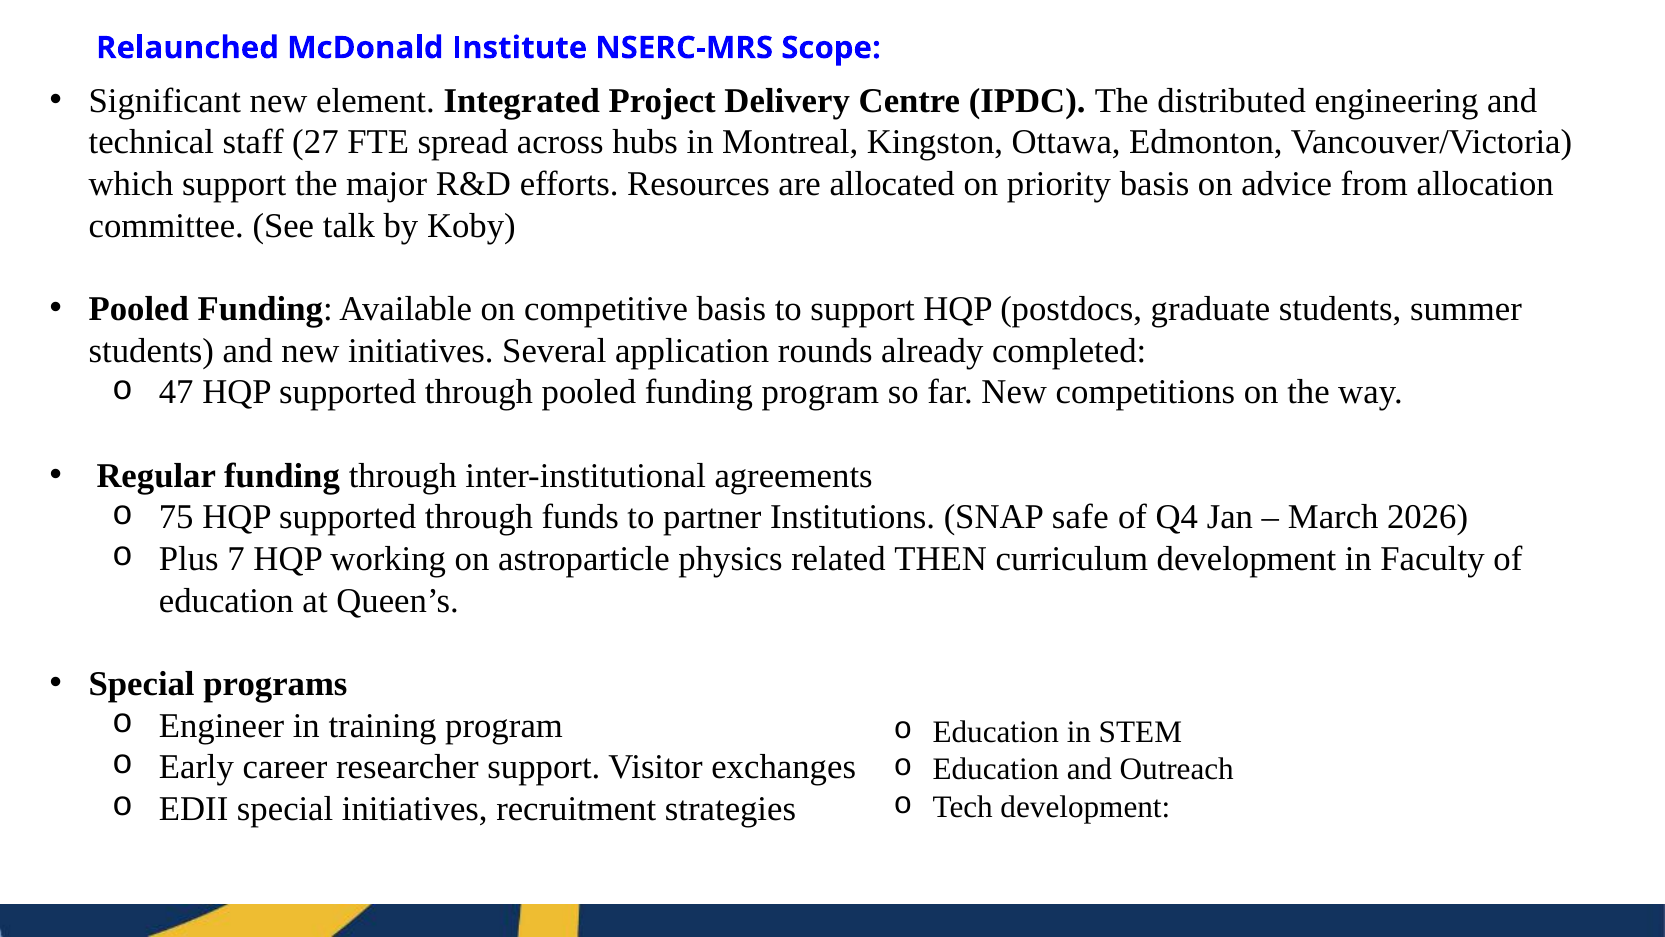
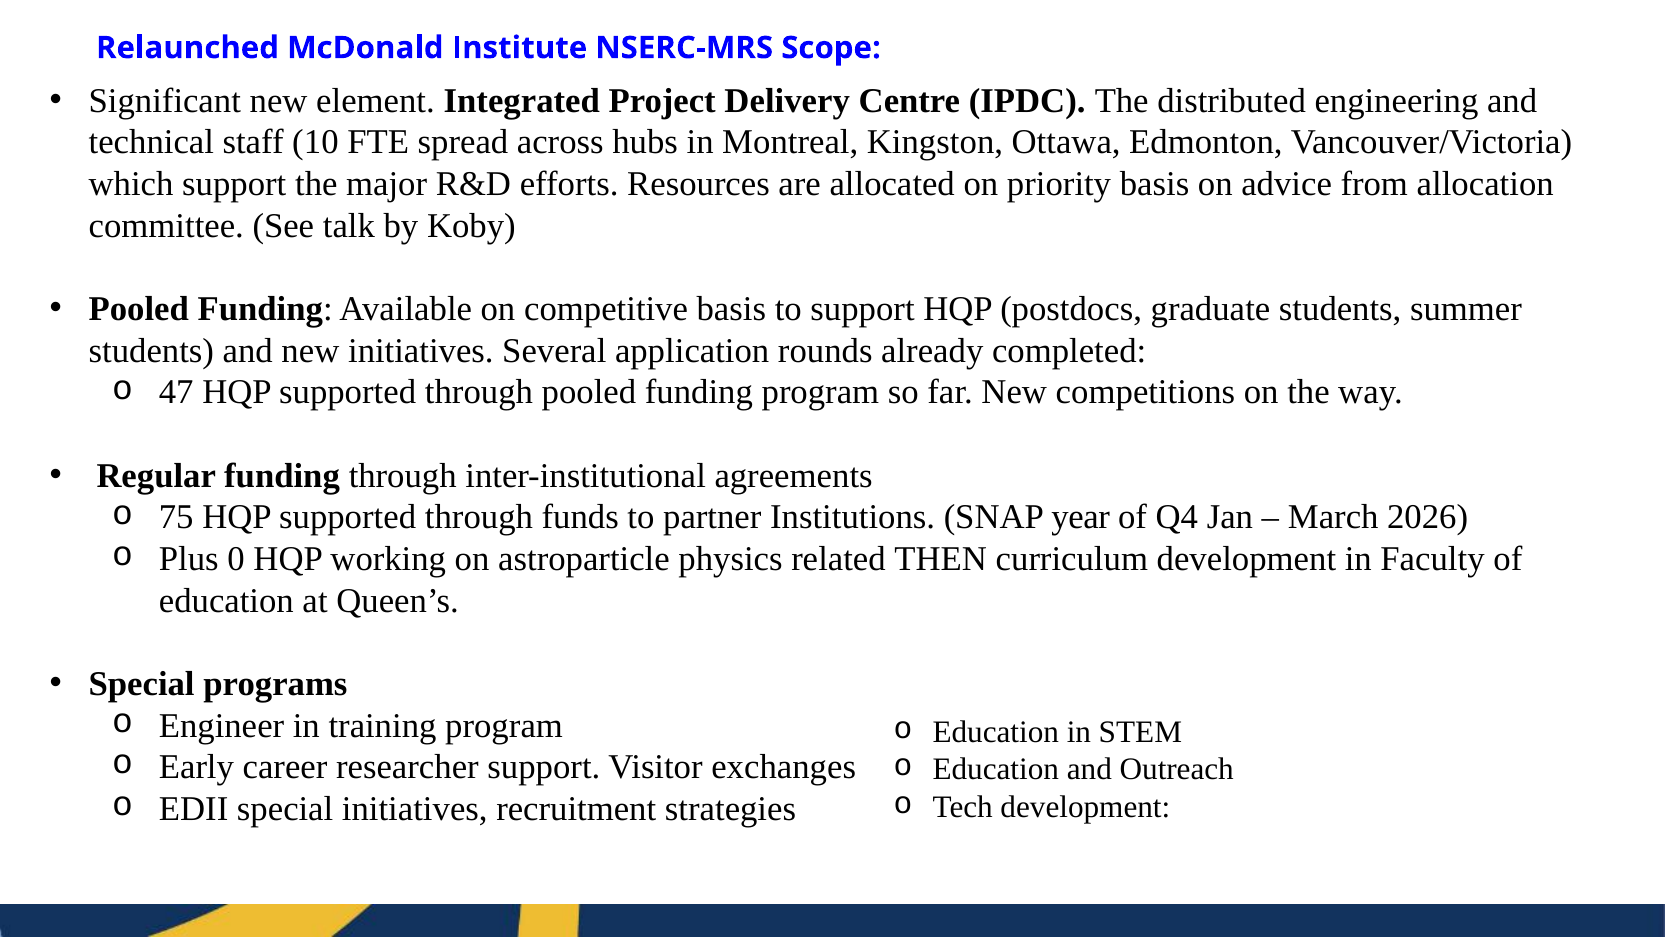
27: 27 -> 10 (315, 142)
safe: safe -> year (1081, 517)
7: 7 -> 0 (236, 559)
